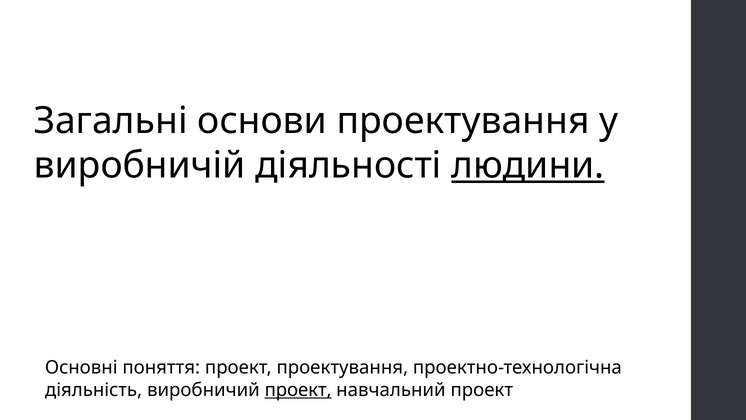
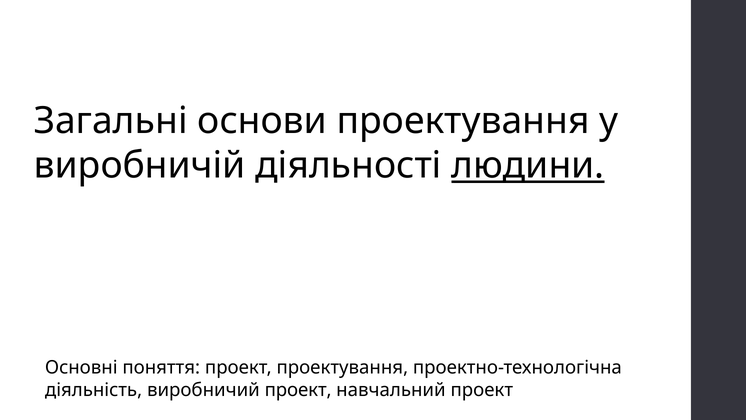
проект underline: present -> none (298, 390)
